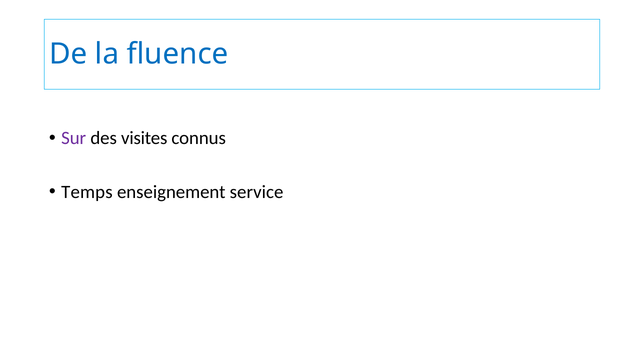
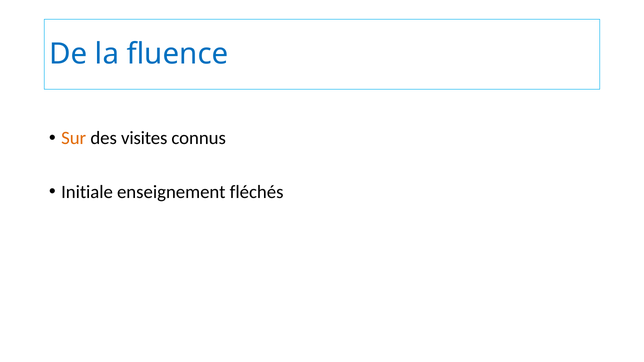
Sur colour: purple -> orange (74, 138)
Temps: Temps -> Initiale (87, 192)
service: service -> fléchés (257, 192)
